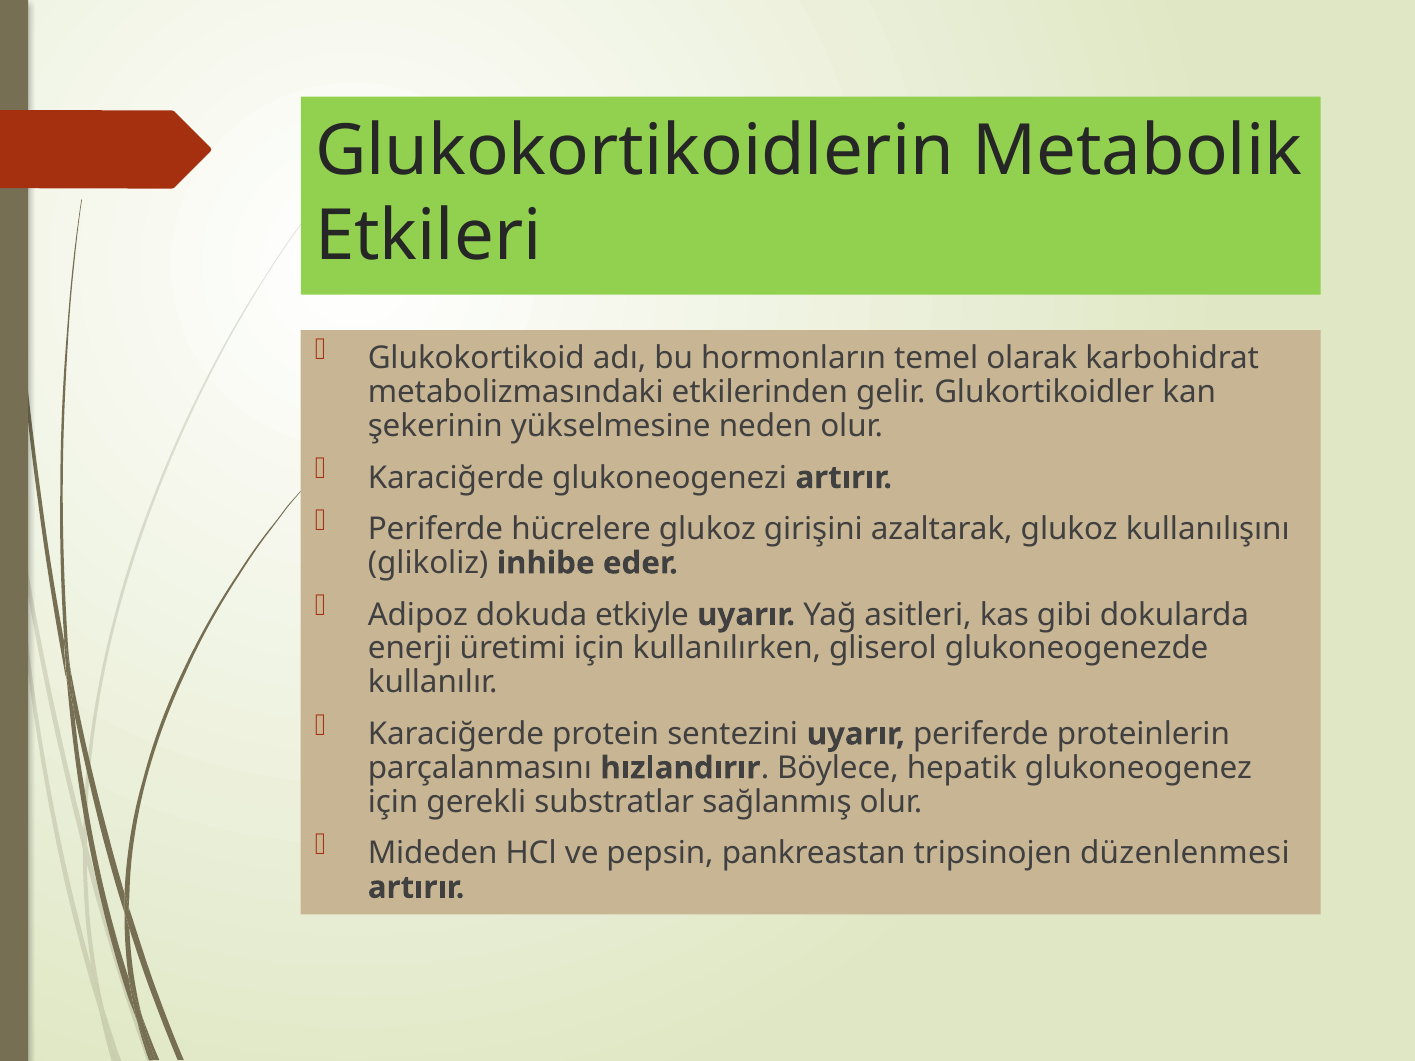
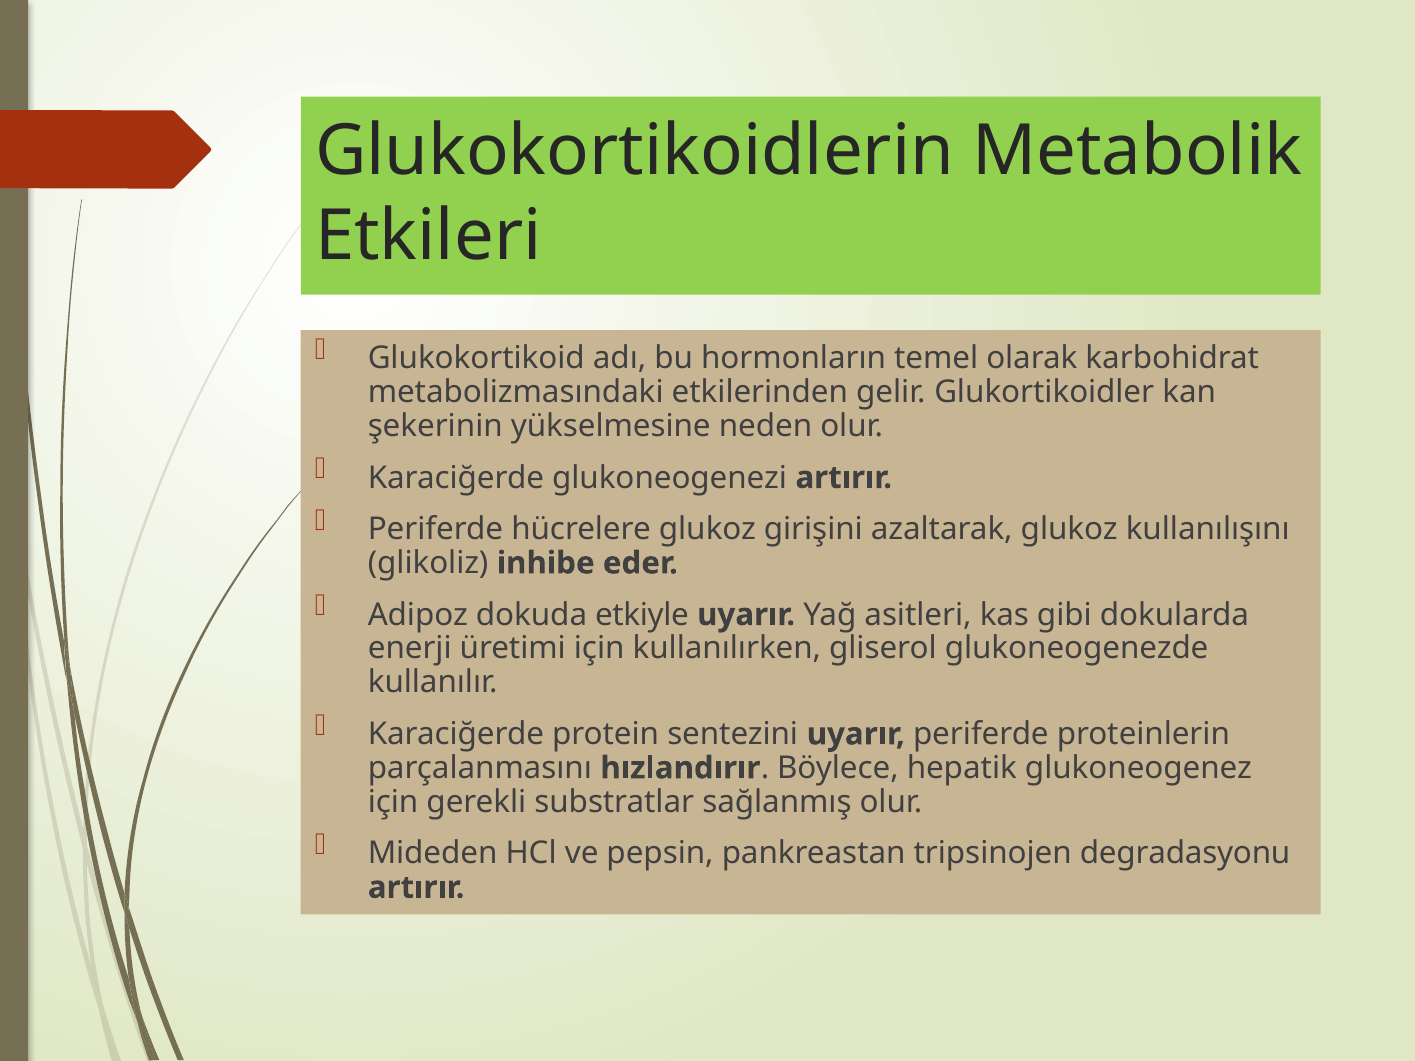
düzenlenmesi: düzenlenmesi -> degradasyonu (1185, 854)
